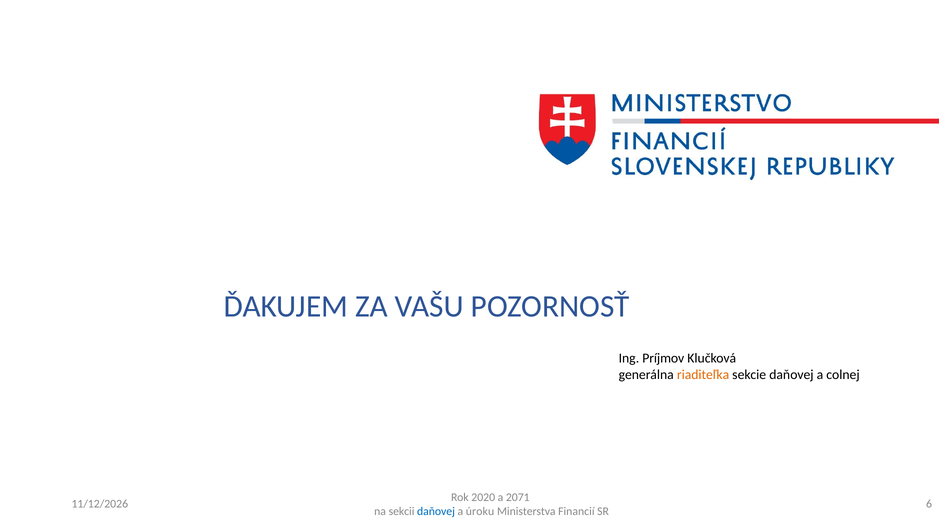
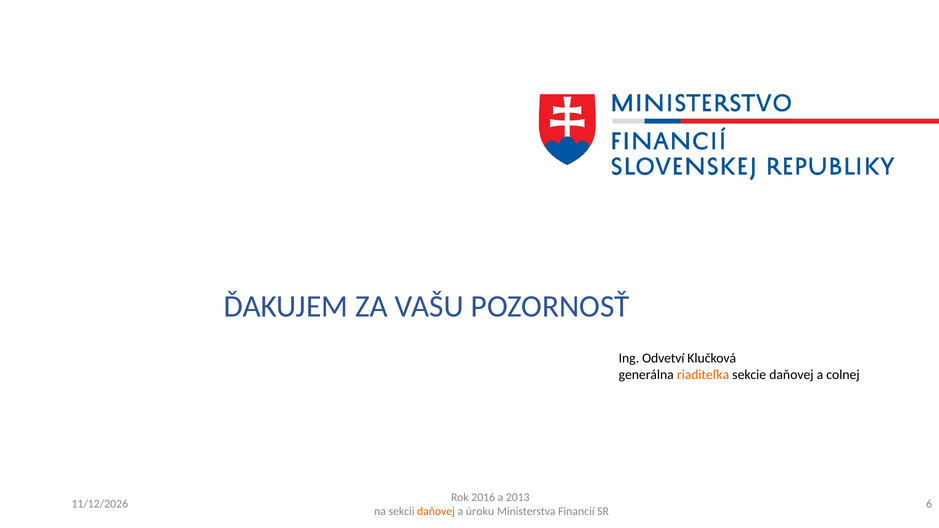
Príjmov: Príjmov -> Odvetví (663, 358)
2020: 2020 -> 2016 (483, 497)
2071: 2071 -> 2013 (518, 497)
daňovej colour: blue -> orange (436, 511)
